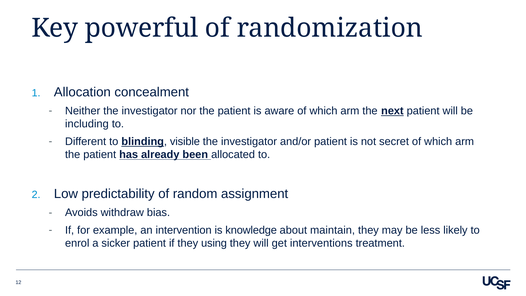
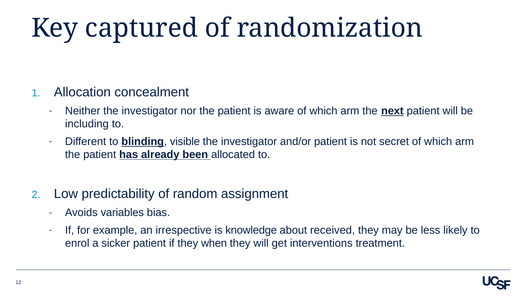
powerful: powerful -> captured (142, 28)
withdraw: withdraw -> variables (122, 212)
intervention: intervention -> irrespective (184, 230)
maintain: maintain -> received (333, 230)
using: using -> when (214, 243)
